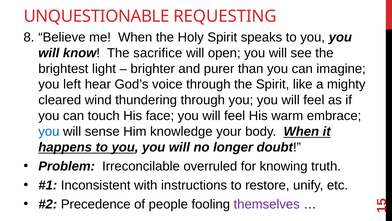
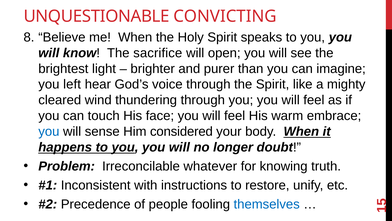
REQUESTING: REQUESTING -> CONVICTING (225, 16)
knowledge: knowledge -> considered (181, 131)
overruled: overruled -> whatever (210, 166)
themselves colour: purple -> blue (267, 204)
